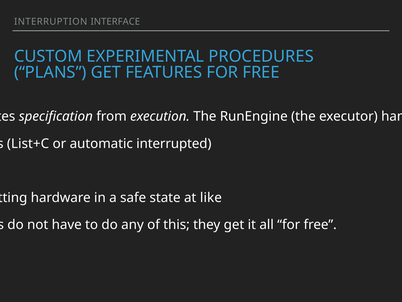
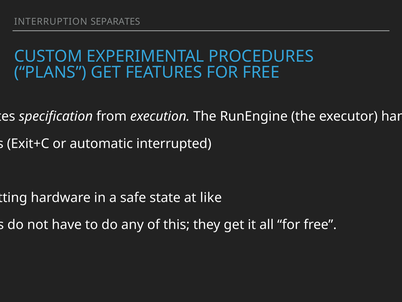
INTERRUPTION INTERFACE: INTERFACE -> SEPARATES (115, 22)
List+C: List+C -> Exit+C (28, 143)
